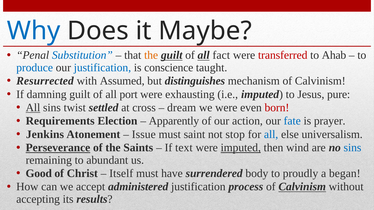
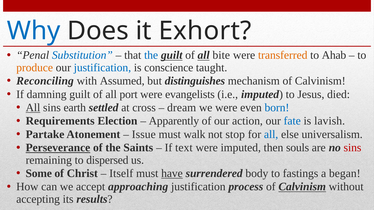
Maybe: Maybe -> Exhort (205, 31)
the colour: orange -> blue (151, 55)
fact: fact -> bite (221, 55)
transferred colour: red -> orange (283, 55)
produce colour: blue -> orange (35, 68)
Resurrected: Resurrected -> Reconciling (45, 81)
exhausting: exhausting -> evangelists (190, 94)
pure: pure -> died (339, 94)
twist: twist -> earth (75, 108)
born colour: red -> blue (277, 108)
prayer: prayer -> lavish (330, 121)
Jenkins: Jenkins -> Partake (45, 135)
saint: saint -> walk (194, 135)
imputed underline: present -> none (241, 148)
wind: wind -> souls (298, 148)
sins colour: blue -> red (352, 148)
abundant: abundant -> dispersed (107, 160)
Good: Good -> Some (39, 174)
have underline: none -> present (172, 174)
proudly: proudly -> fastings (301, 174)
administered: administered -> approaching (138, 187)
